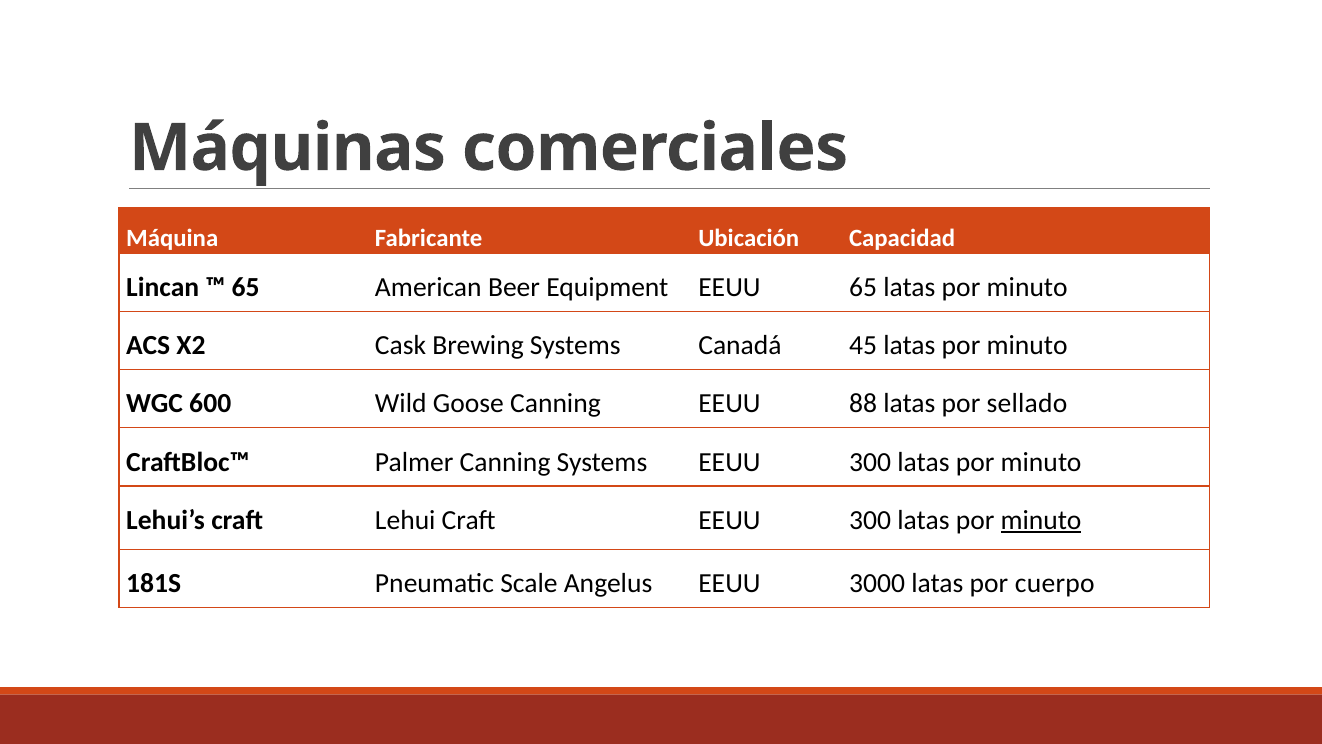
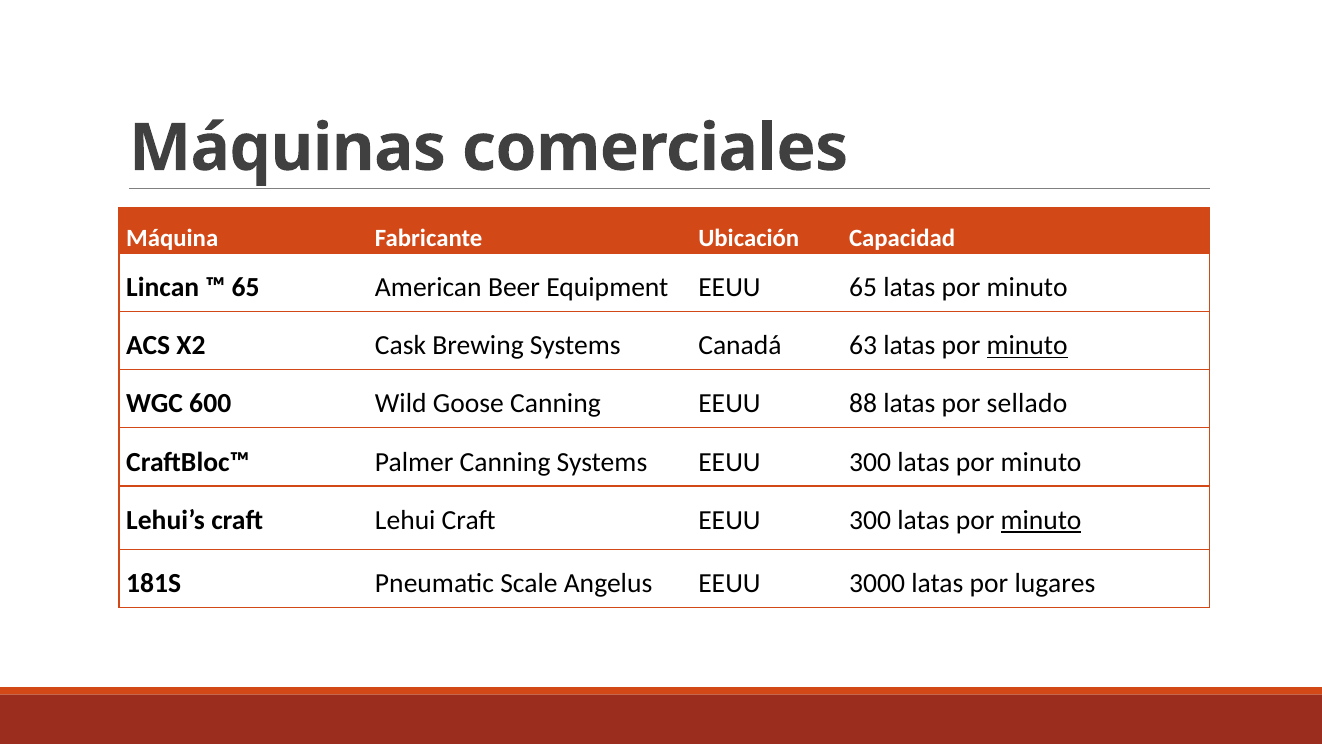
45: 45 -> 63 (863, 346)
minuto underline: none -> present (1027, 346)
cuerpo: cuerpo -> lugares (1055, 583)
